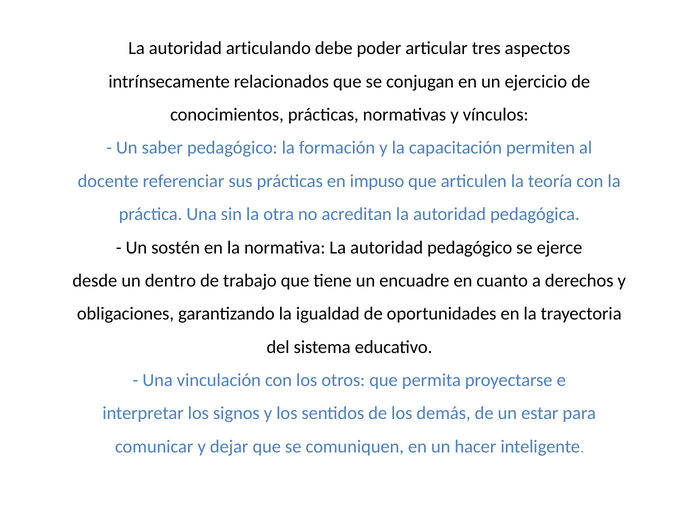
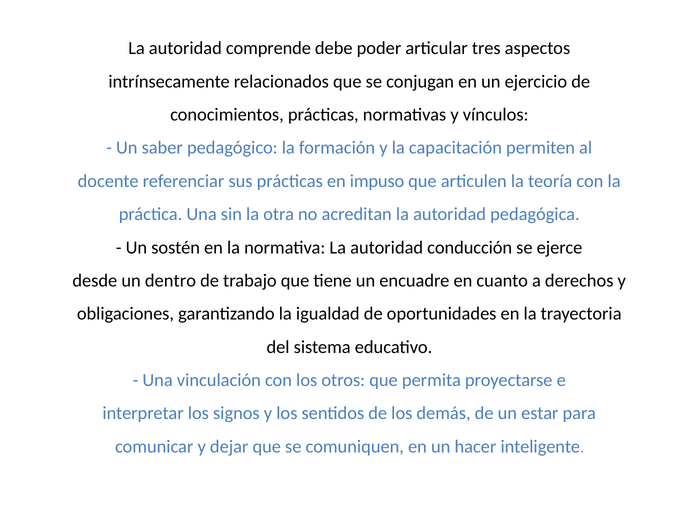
articulando: articulando -> comprende (268, 48)
autoridad pedagógico: pedagógico -> conducción (470, 248)
